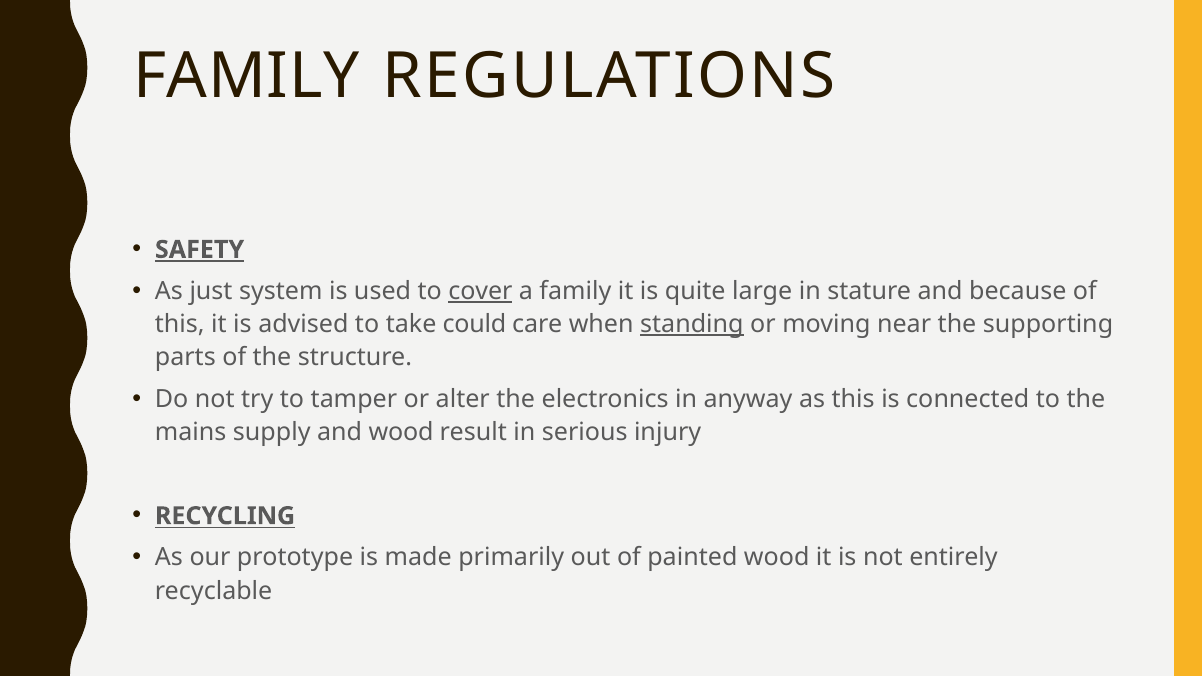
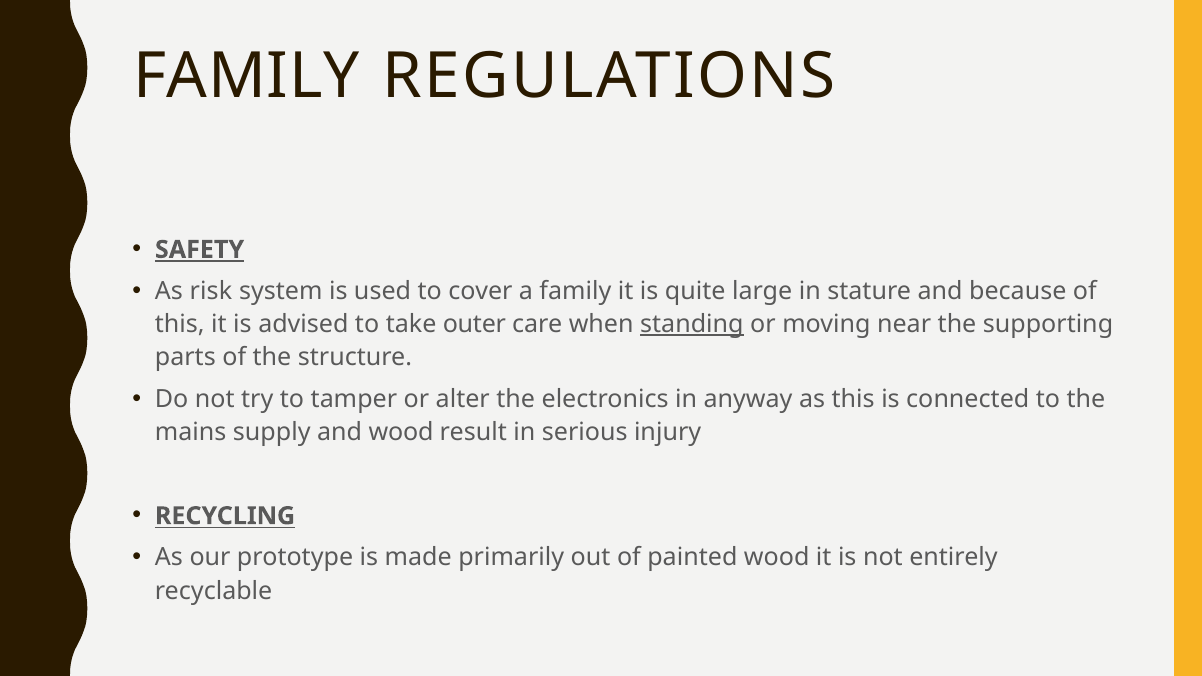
just: just -> risk (211, 291)
cover underline: present -> none (480, 291)
could: could -> outer (474, 325)
